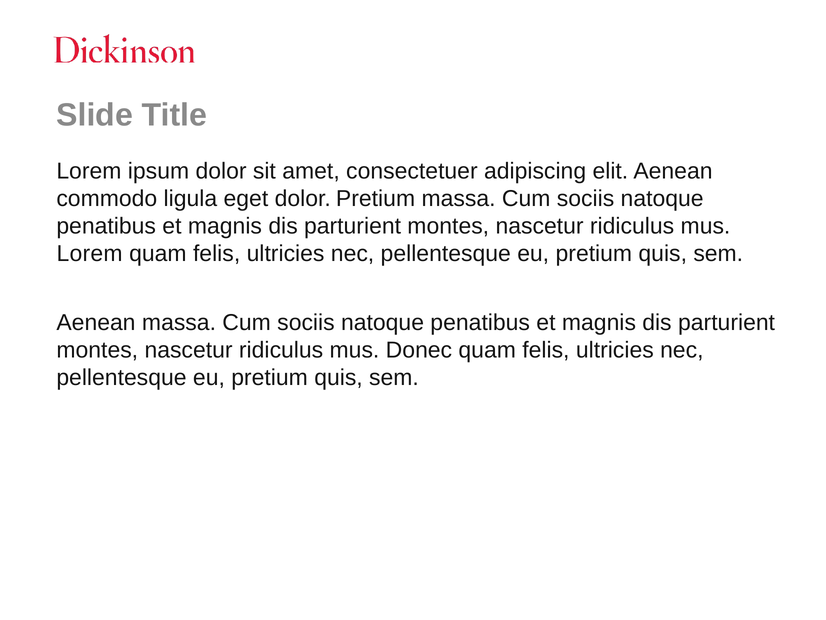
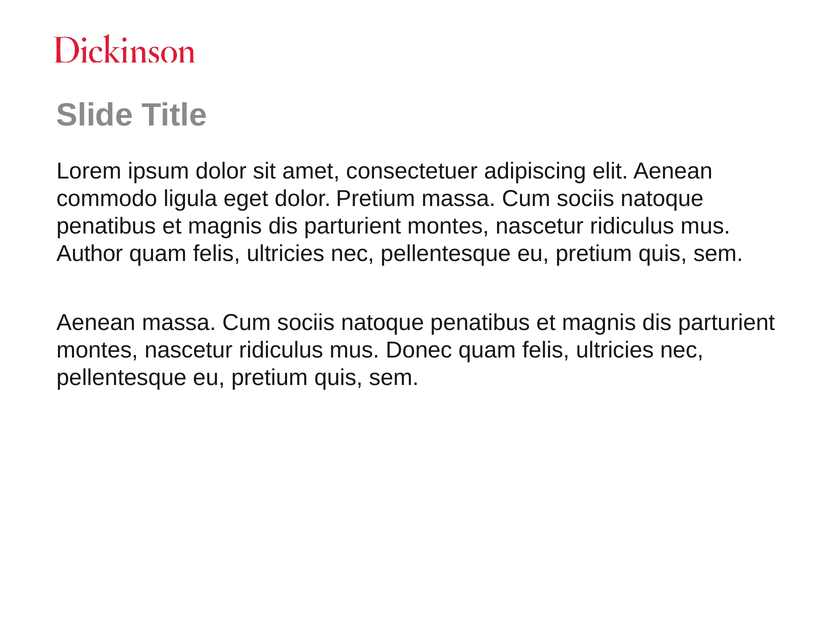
Lorem: Lorem -> Author (90, 254)
